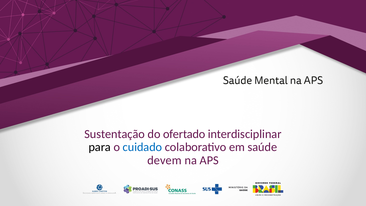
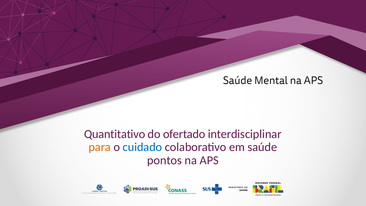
Sustentação: Sustentação -> Quantitativo (115, 134)
para colour: black -> orange (100, 147)
devem: devem -> pontos (165, 160)
